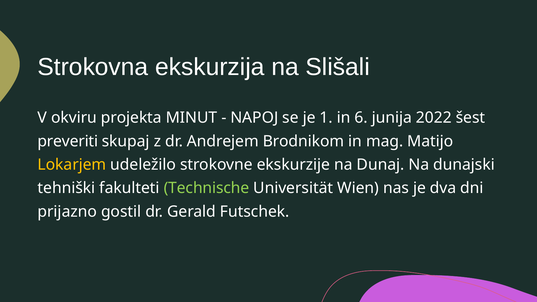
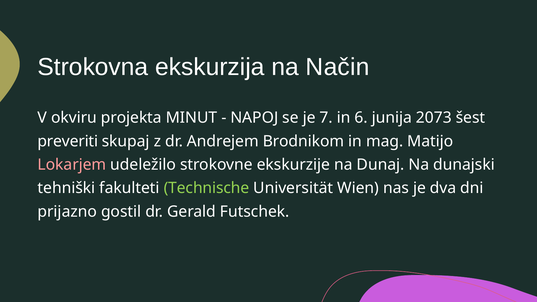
Slišali: Slišali -> Način (338, 67)
1: 1 -> 7 (326, 118)
2022: 2022 -> 2073 (434, 118)
Lokarjem colour: yellow -> pink (72, 165)
